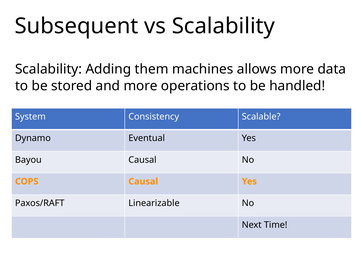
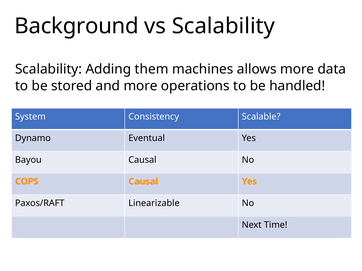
Subsequent: Subsequent -> Background (77, 26)
